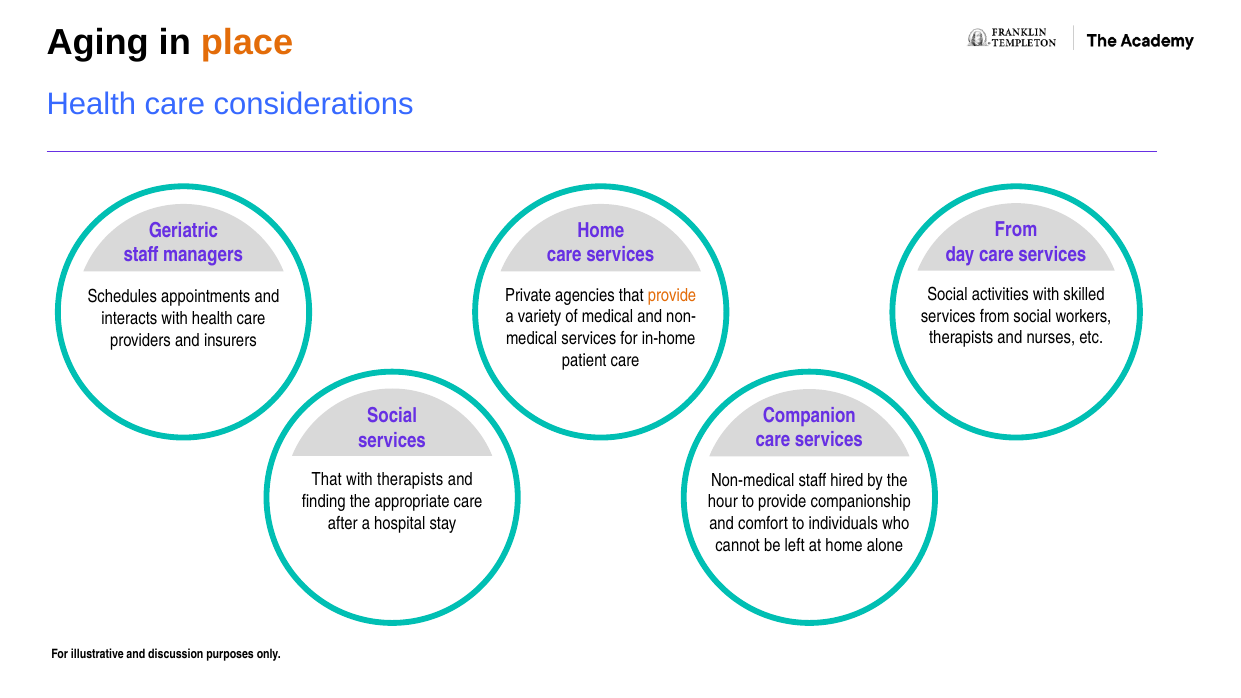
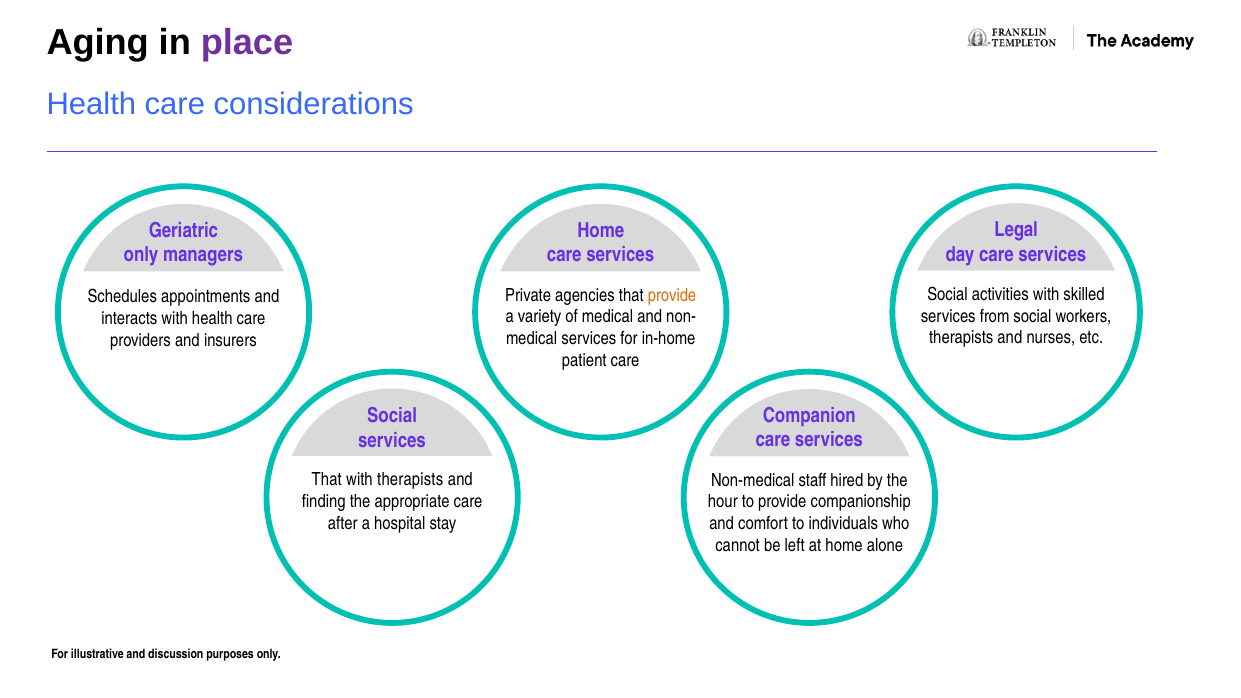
place colour: orange -> purple (247, 43)
From: From -> Legal (1016, 230)
staff: staff -> only (141, 255)
